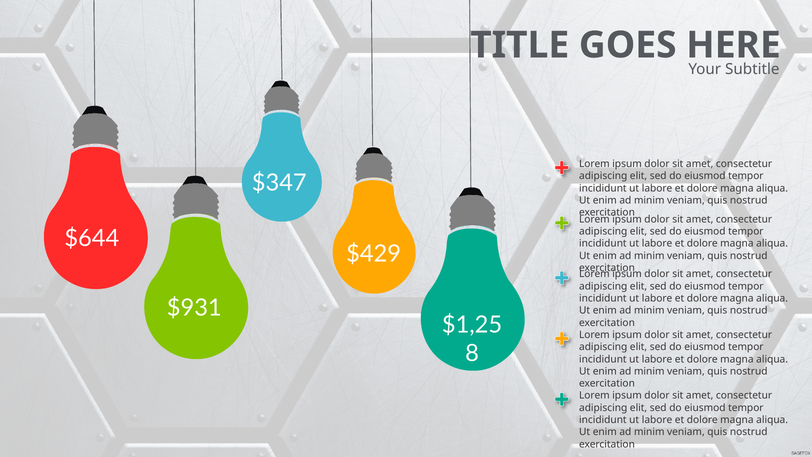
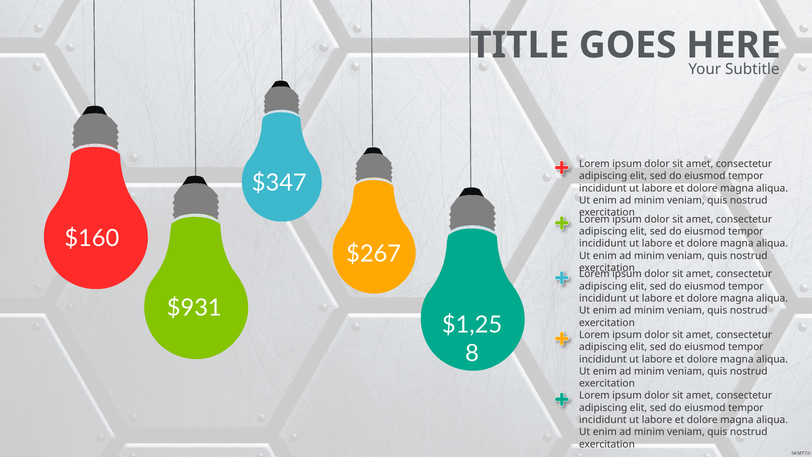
$644: $644 -> $160 (92, 239)
$429: $429 -> $267 (374, 254)
